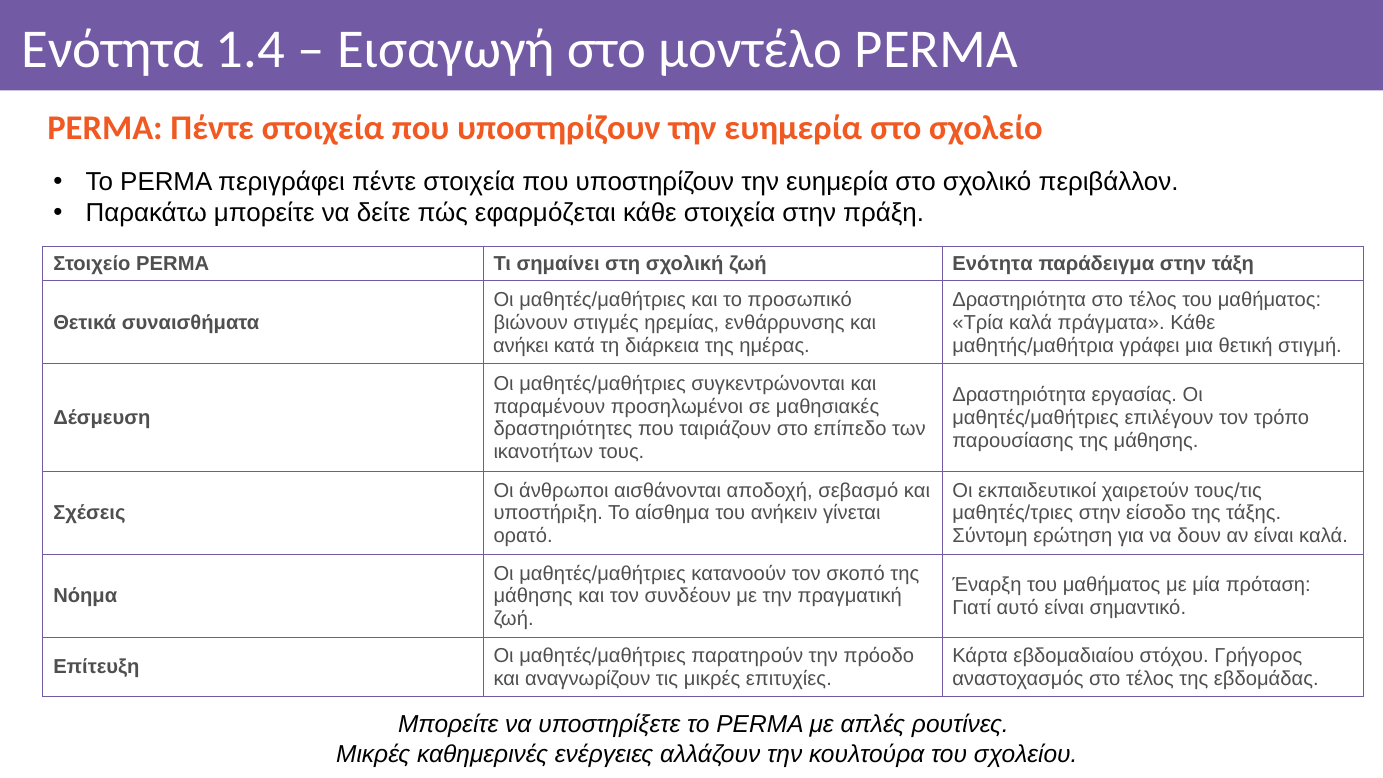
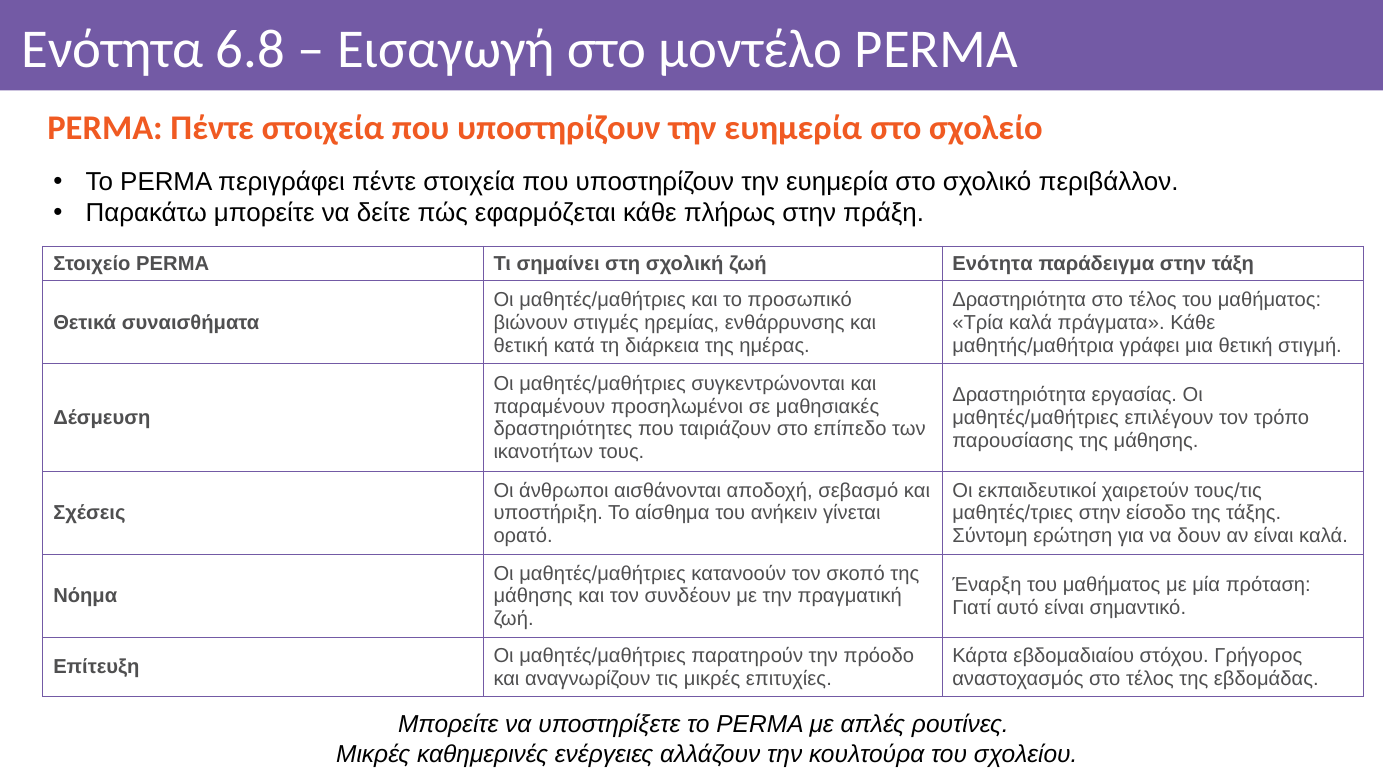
1.4: 1.4 -> 6.8 (250, 49)
κάθε στοιχεία: στοιχεία -> πλήρως (730, 213)
ανήκει: ανήκει -> θετική (521, 345)
